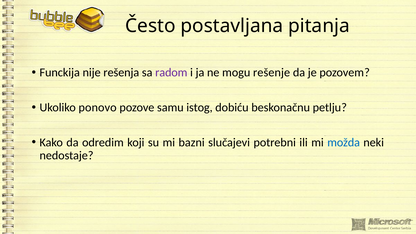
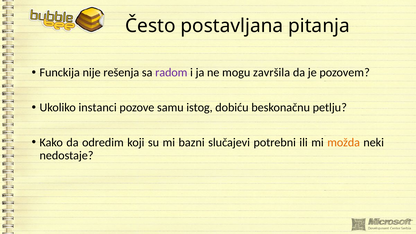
rešenje: rešenje -> završila (272, 73)
ponovo: ponovo -> instanci (98, 108)
možda colour: blue -> orange (344, 142)
